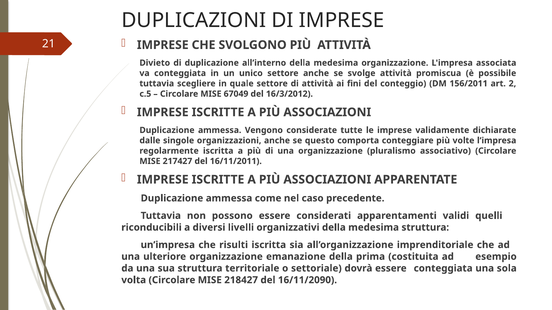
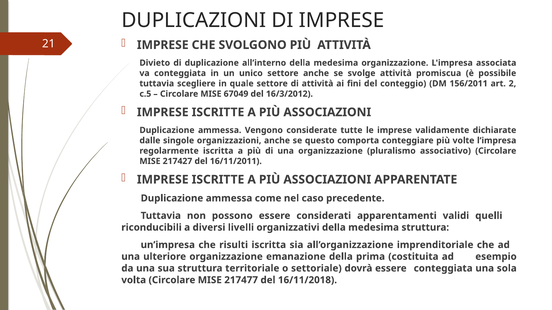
218427: 218427 -> 217477 (241, 280)
16/11/2090: 16/11/2090 -> 16/11/2018 (308, 280)
